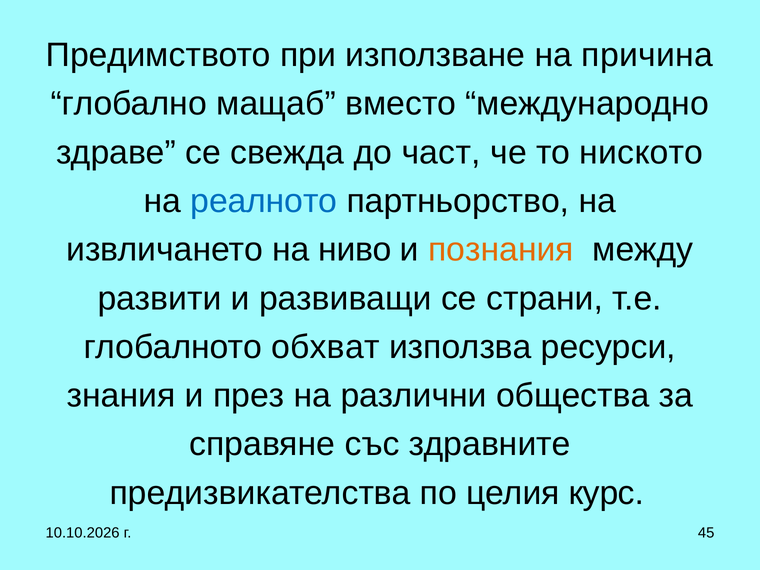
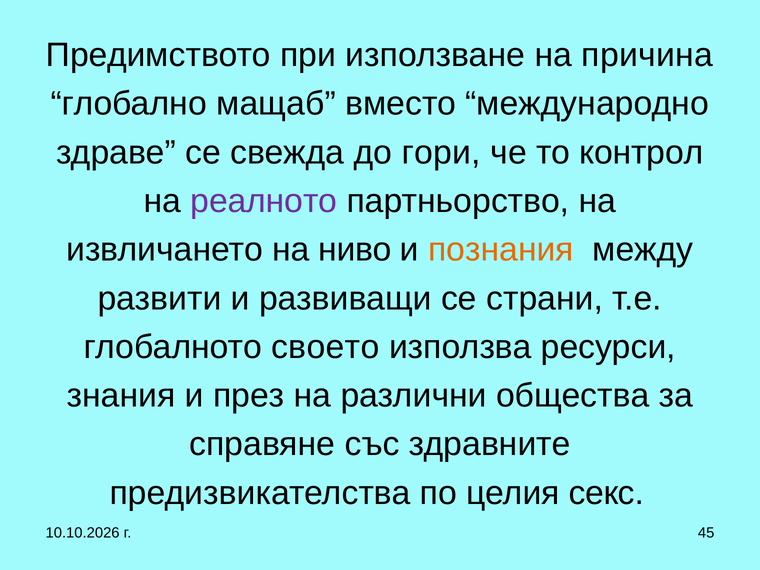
част: част -> гори (441, 152)
ниското: ниското -> контрол (641, 152)
реалното colour: blue -> purple (264, 201)
обхват: обхват -> своето (325, 347)
курс: курс -> секс (606, 493)
